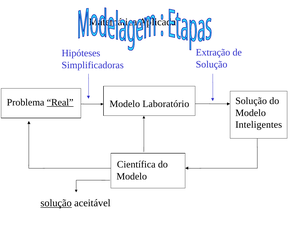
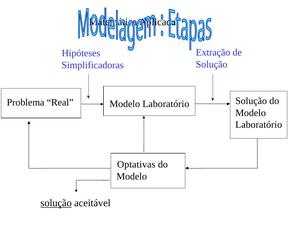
Real underline: present -> none (60, 102)
Inteligentes: Inteligentes -> Laboratório (259, 125)
Científica: Científica -> Optativas (136, 165)
